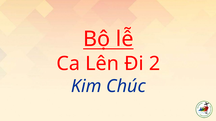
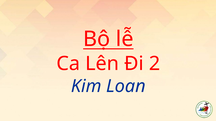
Chúc: Chúc -> Loan (126, 86)
